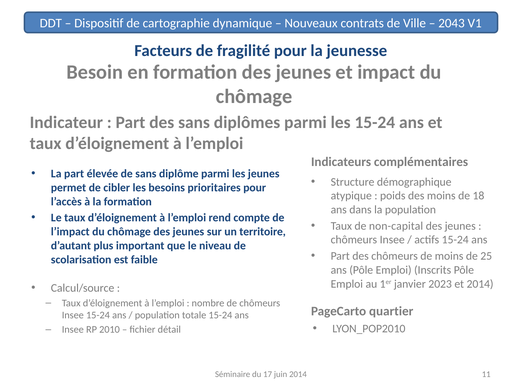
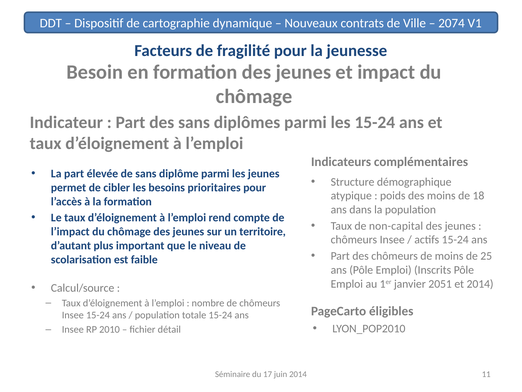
2043: 2043 -> 2074 (451, 23)
2023: 2023 -> 2051 (440, 284)
quartier: quartier -> éligibles (391, 311)
